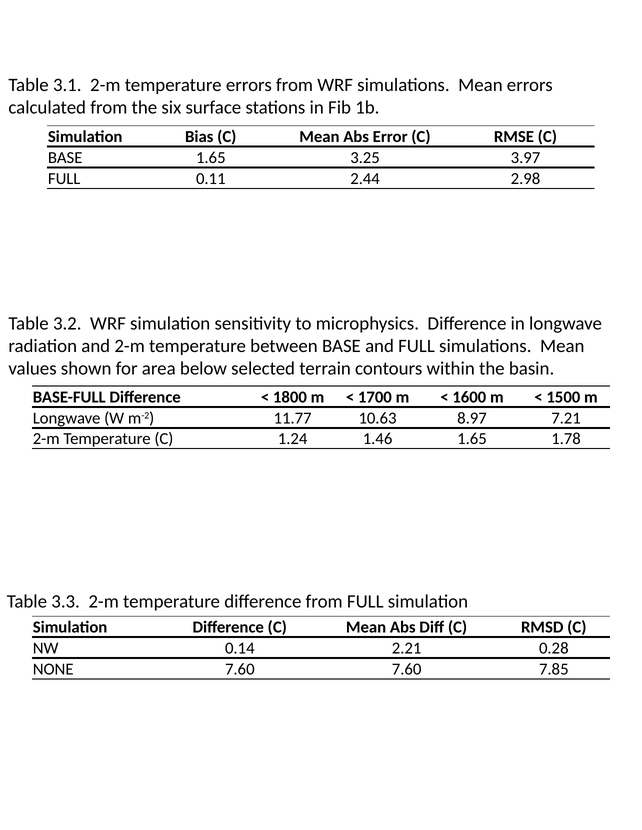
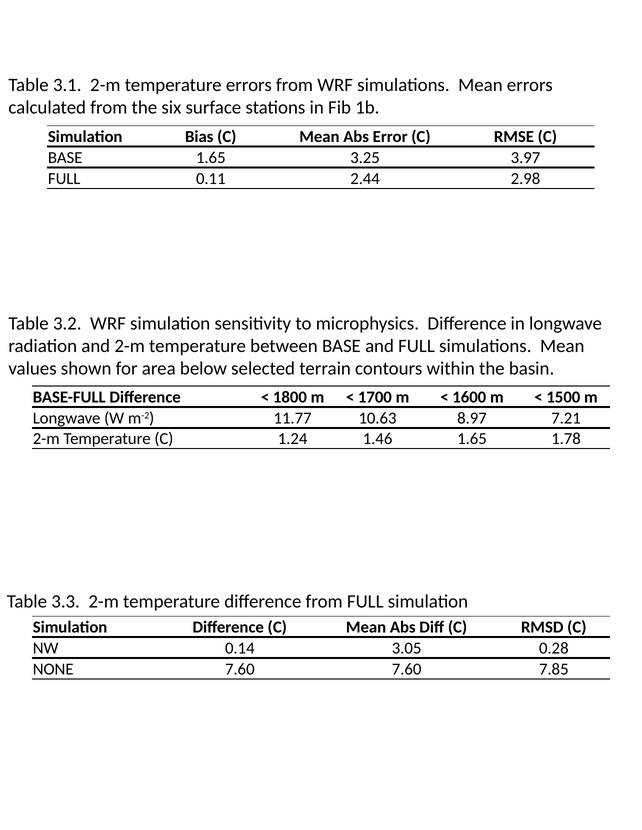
2.21: 2.21 -> 3.05 (407, 649)
